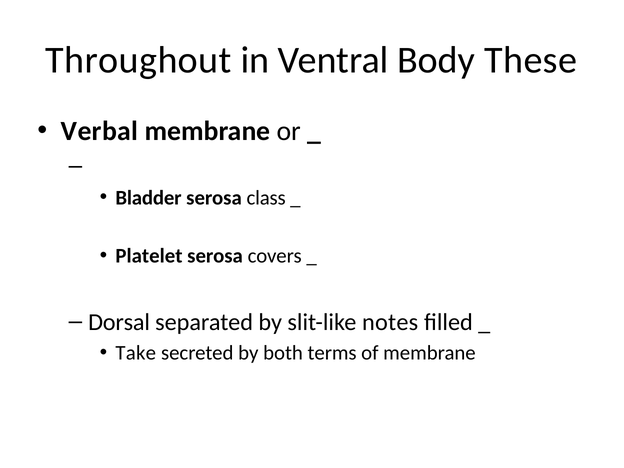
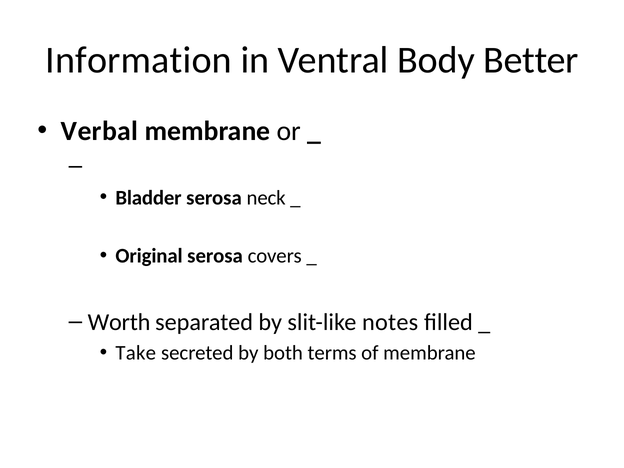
Throughout: Throughout -> Information (139, 60)
These: These -> Better (531, 60)
class: class -> neck (266, 198)
Platelet: Platelet -> Original (149, 256)
Dorsal: Dorsal -> Worth (119, 322)
